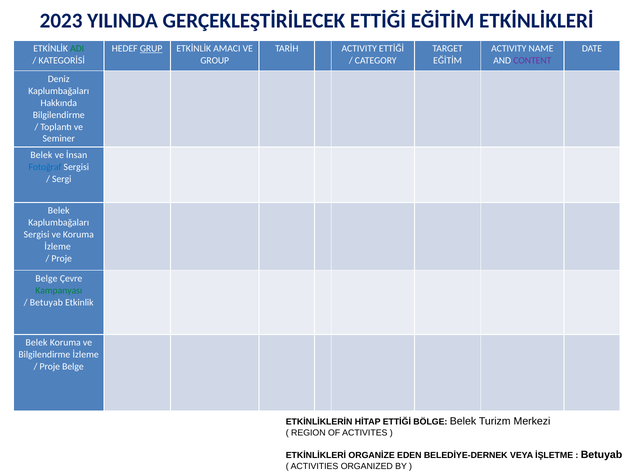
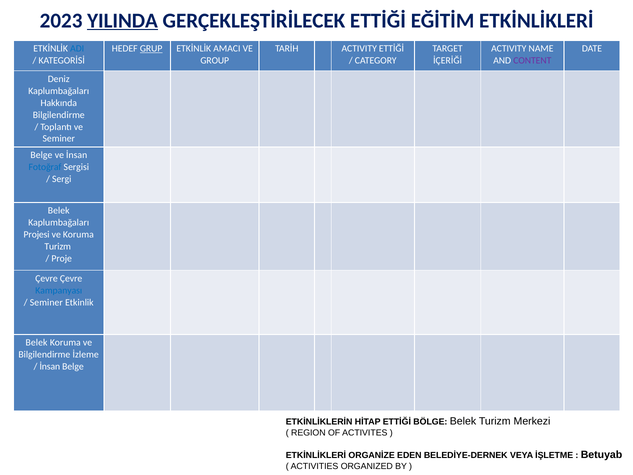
YILINDA underline: none -> present (123, 21)
ADI colour: green -> blue (77, 49)
EĞİTİM: EĞİTİM -> İÇERİĞİ (448, 61)
Belek: Belek -> Belge (41, 155)
Sergisi: Sergisi -> Projesi (37, 234)
İzleme: İzleme -> Turizm (58, 246)
Belge: Belge -> Çevre (47, 278)
Kampanyası colour: green -> blue (59, 290)
Betuyab: Betuyab -> Seminer (46, 302)
Proje: Proje -> İnsan (50, 366)
